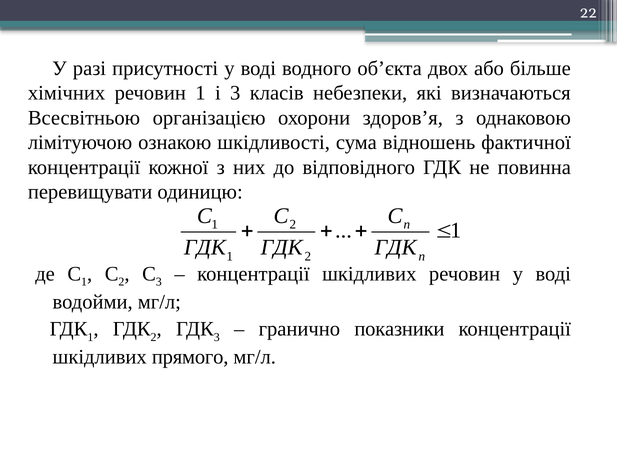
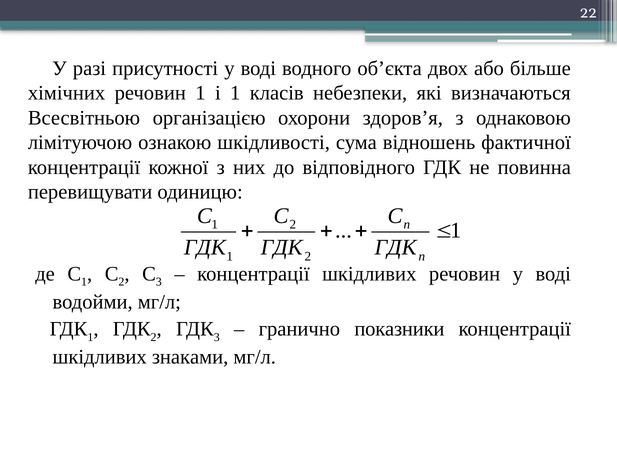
і 3: 3 -> 1 (235, 93)
прямого: прямого -> знаками (190, 357)
